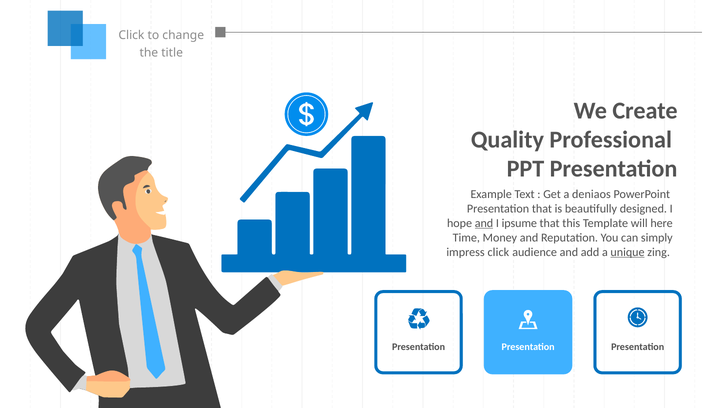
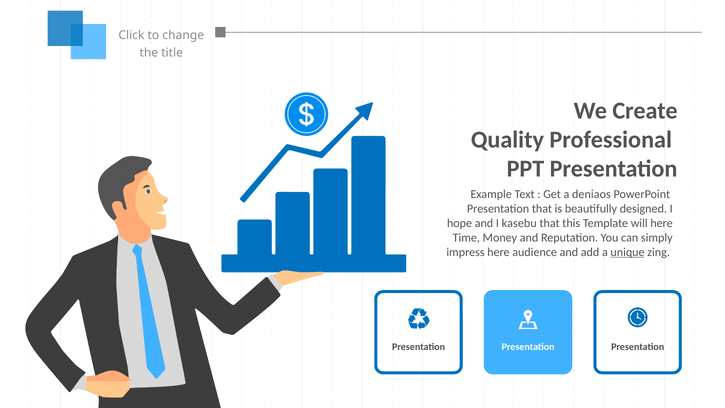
and underline: present -> none (484, 223)
ipsume: ipsume -> kasebu (519, 223)
impress click: click -> here (498, 252)
